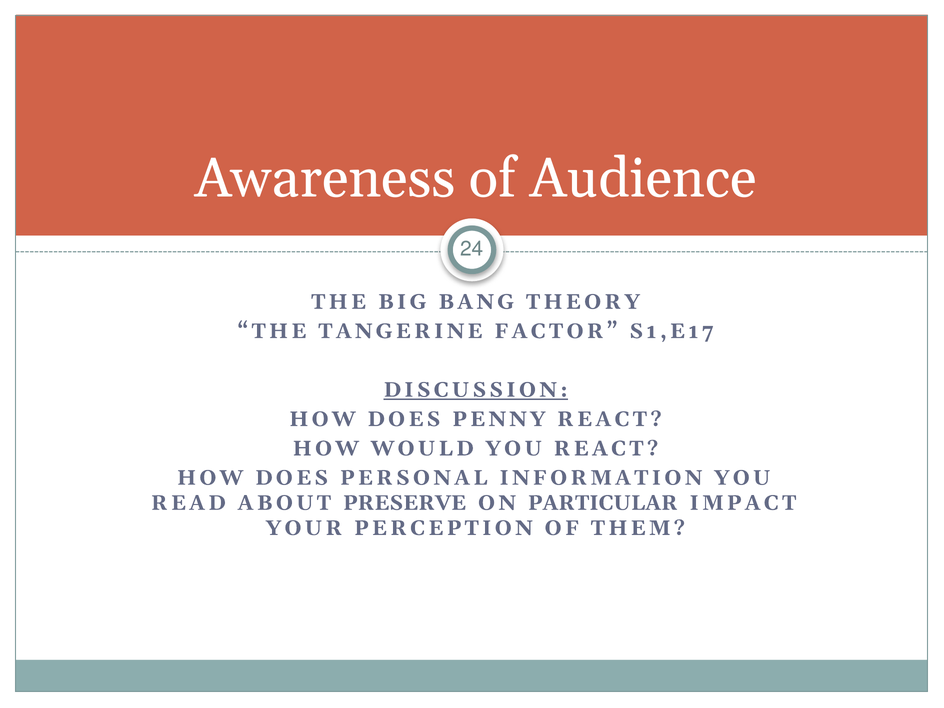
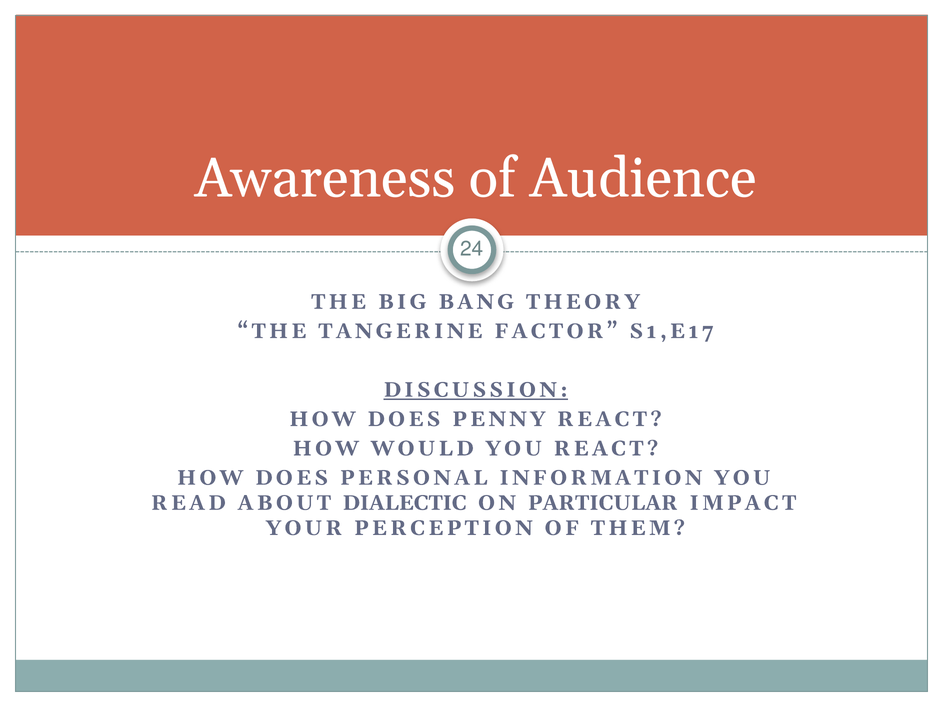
PRESERVE: PRESERVE -> DIALECTIC (405, 503)
